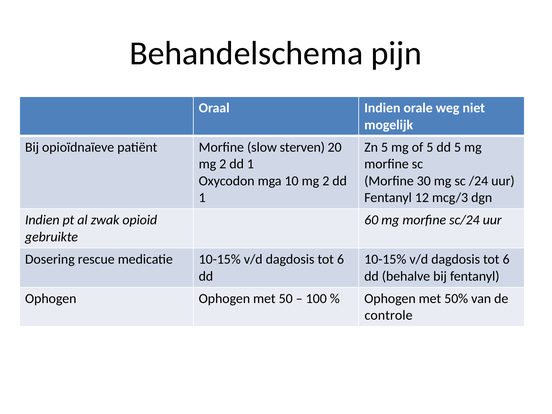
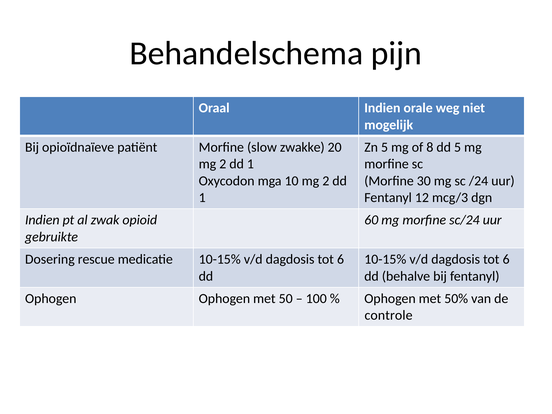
sterven: sterven -> zwakke (302, 147)
of 5: 5 -> 8 (430, 147)
